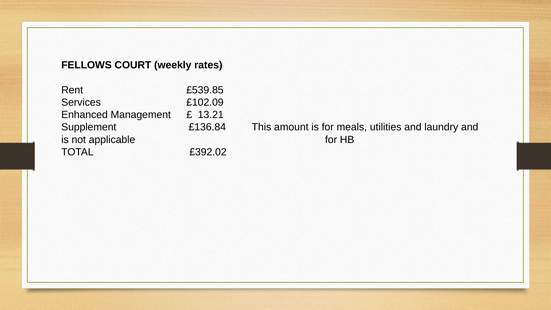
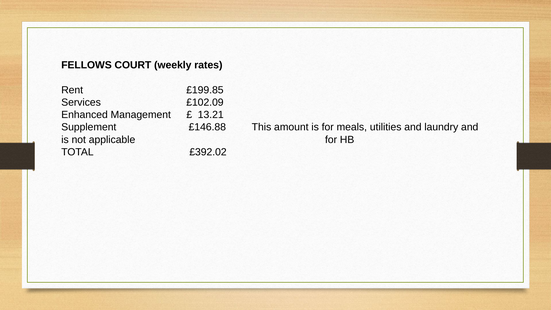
£539.85: £539.85 -> £199.85 (205, 90)
£136.84: £136.84 -> £146.88 (207, 127)
